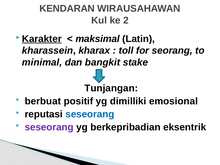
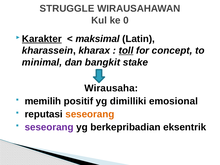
KENDARAN: KENDARAN -> STRUGGLE (67, 9)
2: 2 -> 0 (126, 20)
toll underline: none -> present (126, 51)
seorang: seorang -> concept (172, 51)
Tunjangan: Tunjangan -> Wirausaha (111, 88)
berbuat: berbuat -> memilih (43, 101)
seseorang colour: blue -> orange (90, 114)
